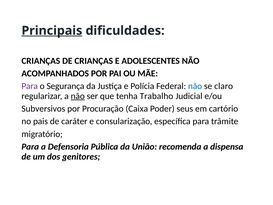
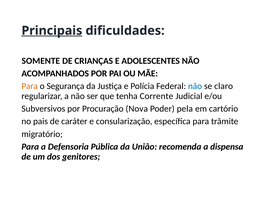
CRIANÇAS: CRIANÇAS -> SOMENTE (41, 61)
Para colour: purple -> orange (30, 86)
não underline: present -> none (78, 96)
Trabalho: Trabalho -> Corrente (156, 96)
Caixa: Caixa -> Nova (137, 109)
seus: seus -> pela (185, 109)
